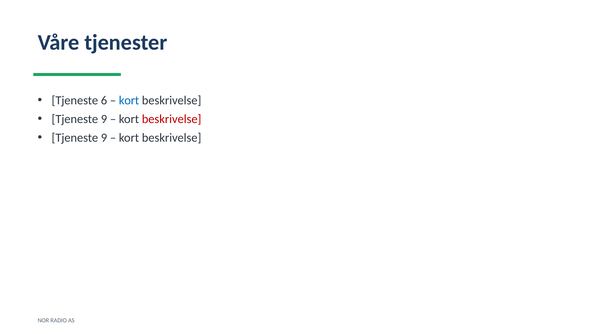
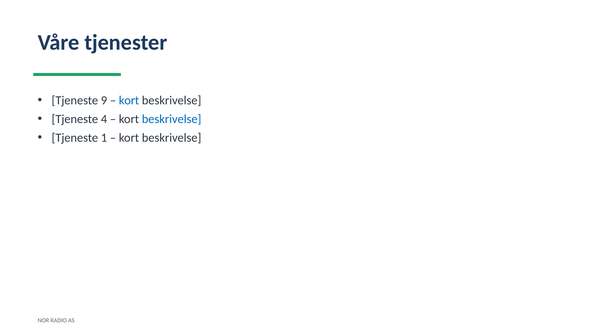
6: 6 -> 9 (104, 100)
9: 9 -> 4 (104, 119)
beskrivelse colour: red -> blue (172, 119)
9: 9 -> 1 (104, 138)
